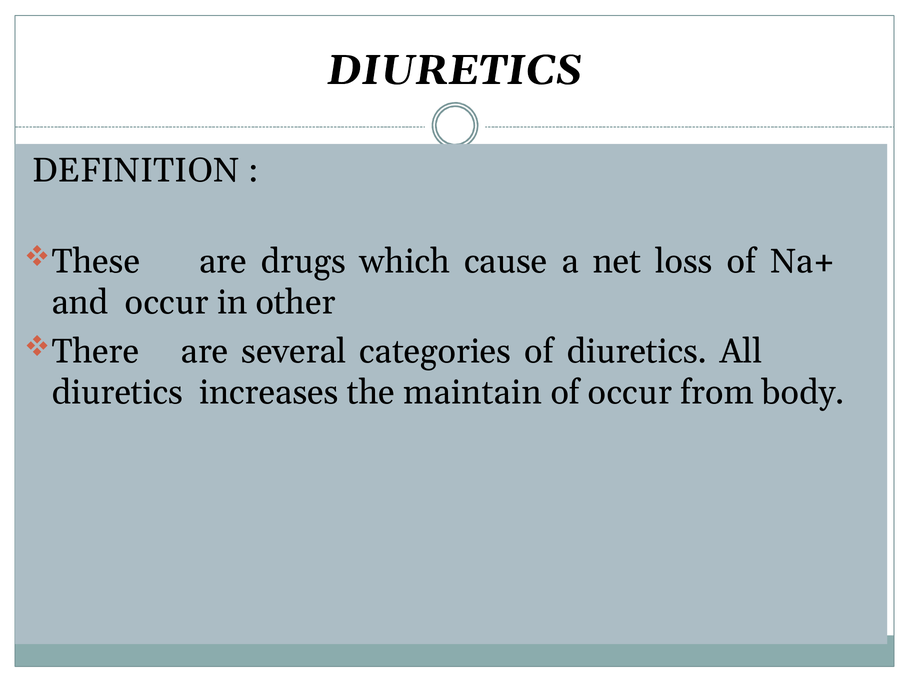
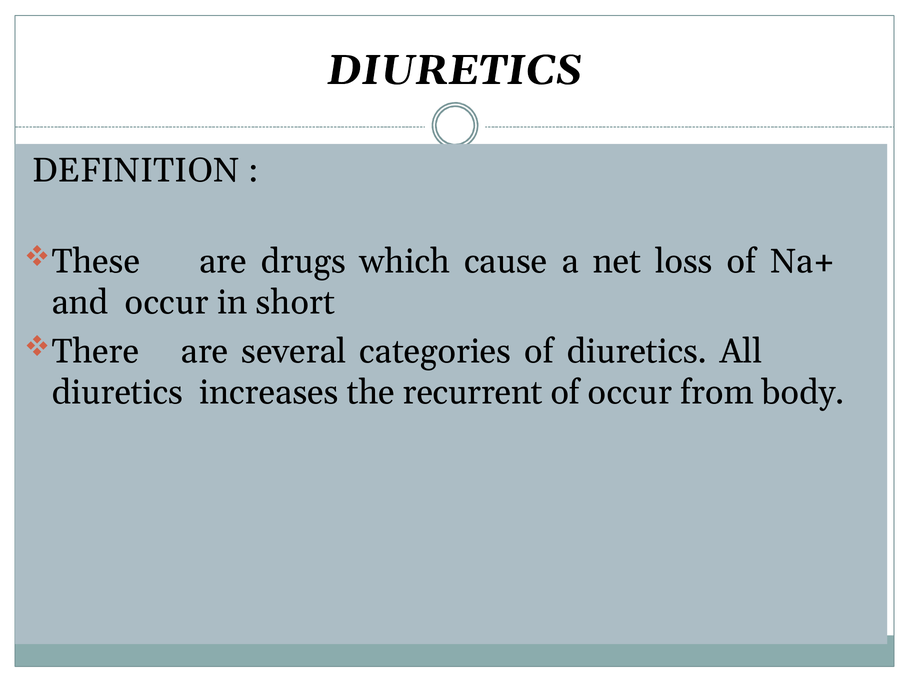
other: other -> short (295, 303)
maintain: maintain -> recurrent (473, 393)
